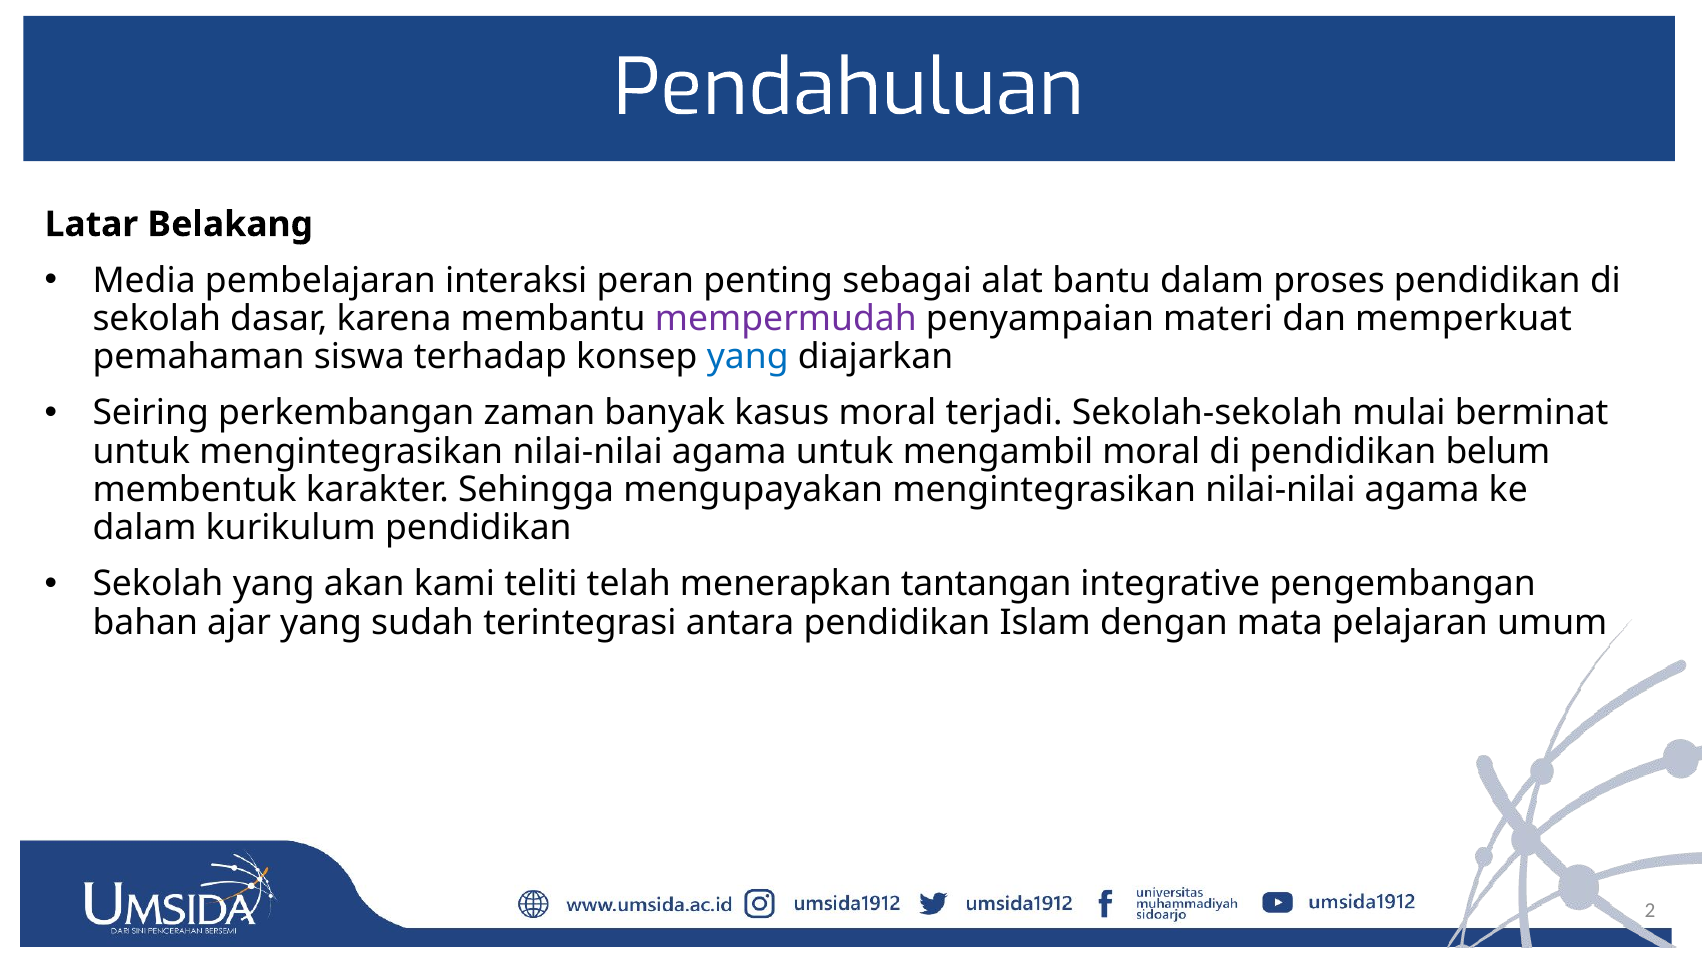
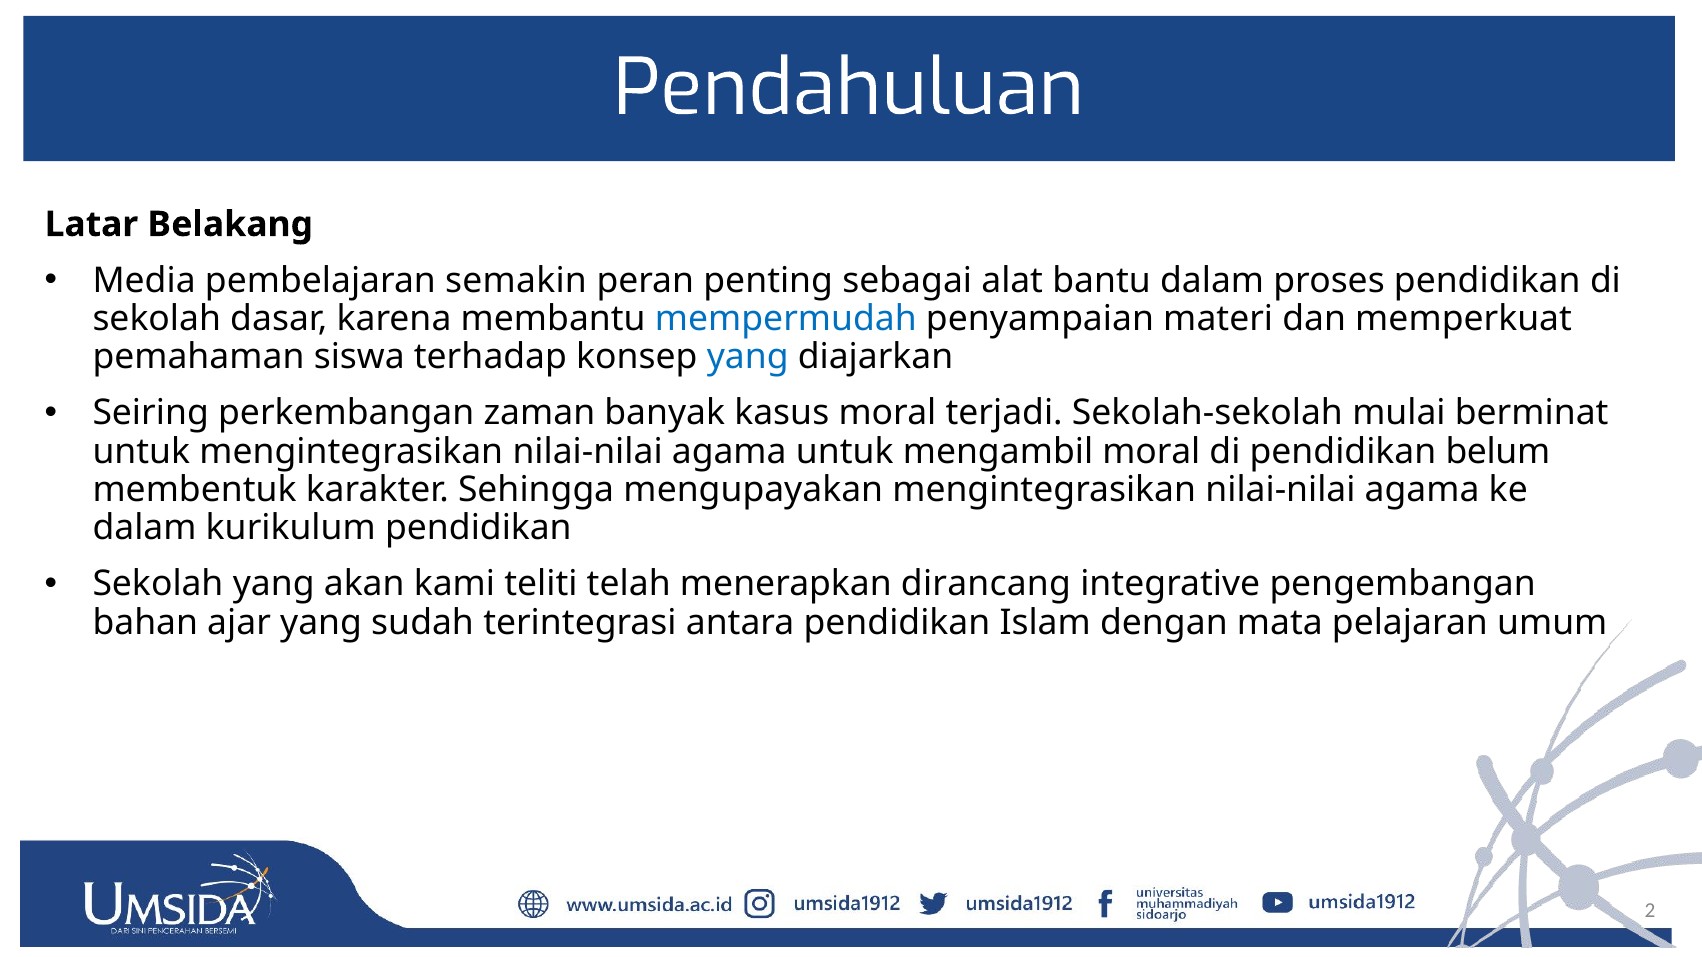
interaksi: interaksi -> semakin (516, 280)
mempermudah colour: purple -> blue (786, 319)
tantangan: tantangan -> dirancang (986, 584)
